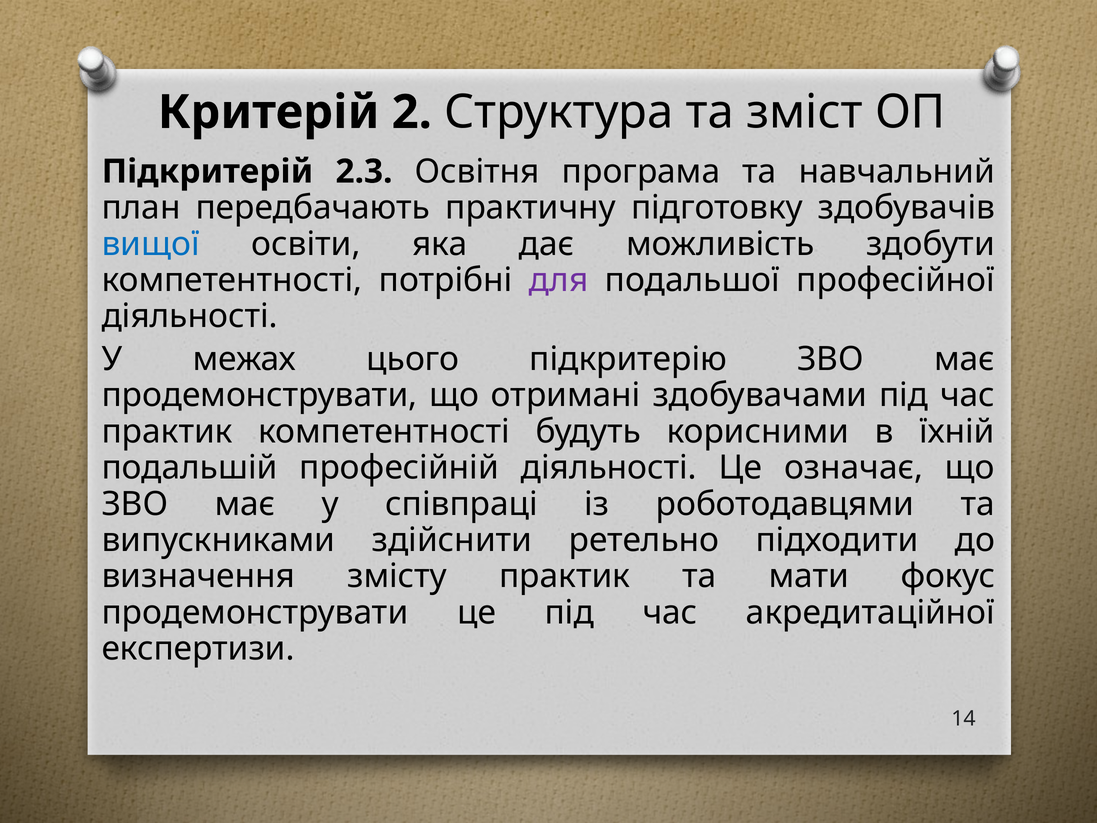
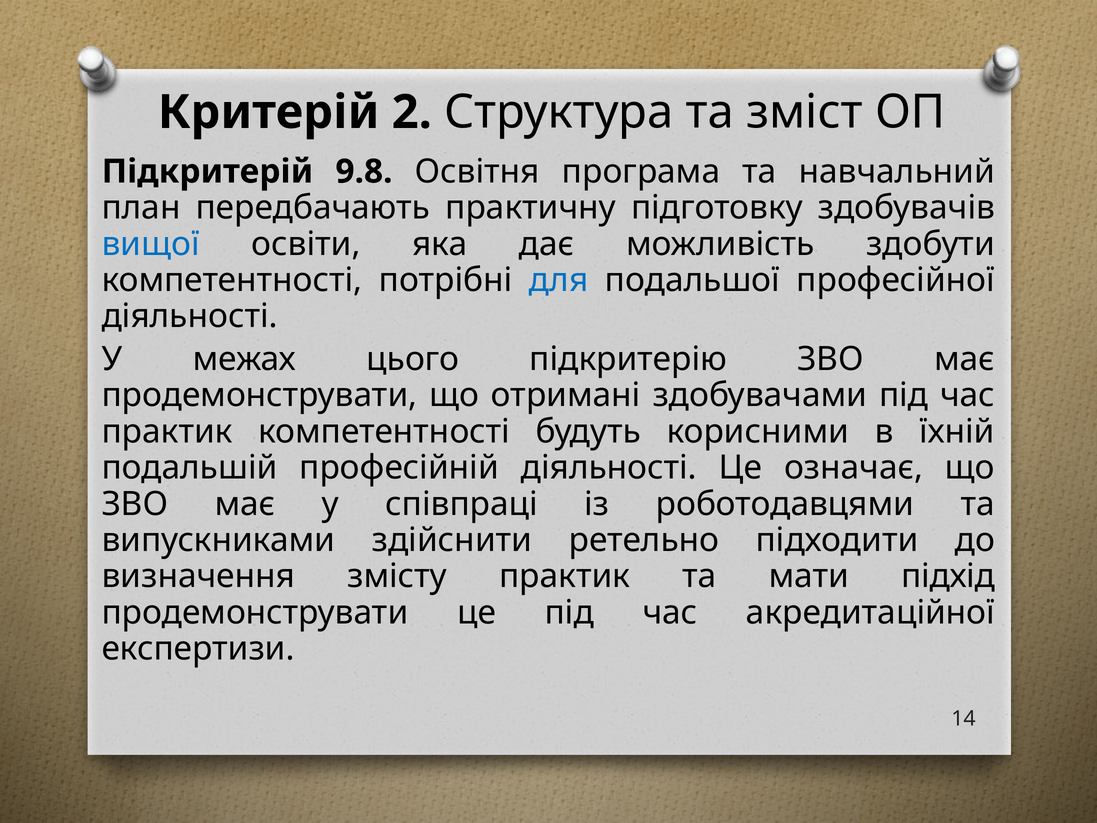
2.3: 2.3 -> 9.8 (364, 171)
для colour: purple -> blue (559, 280)
фокус: фокус -> підхід (948, 576)
